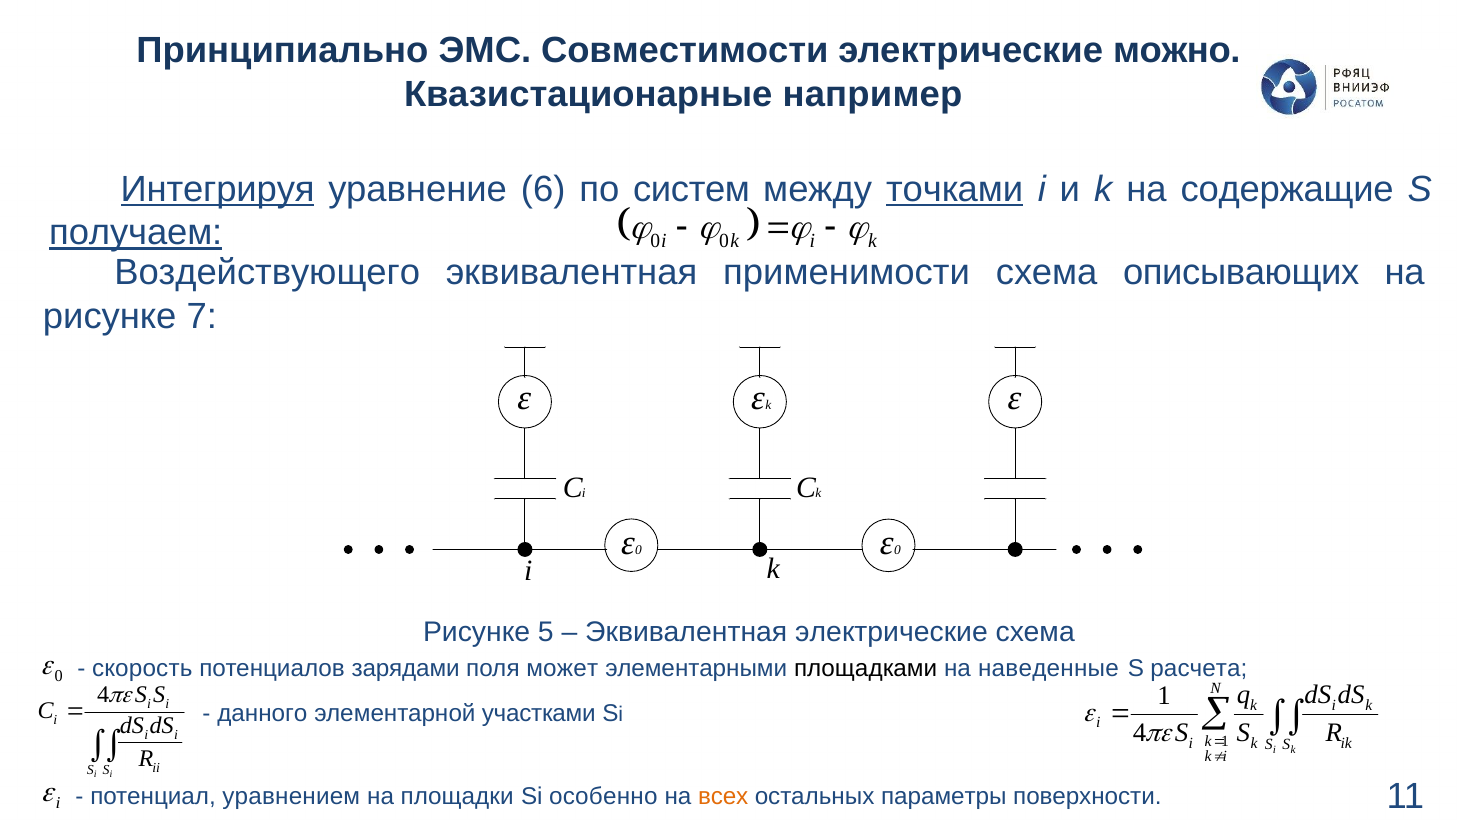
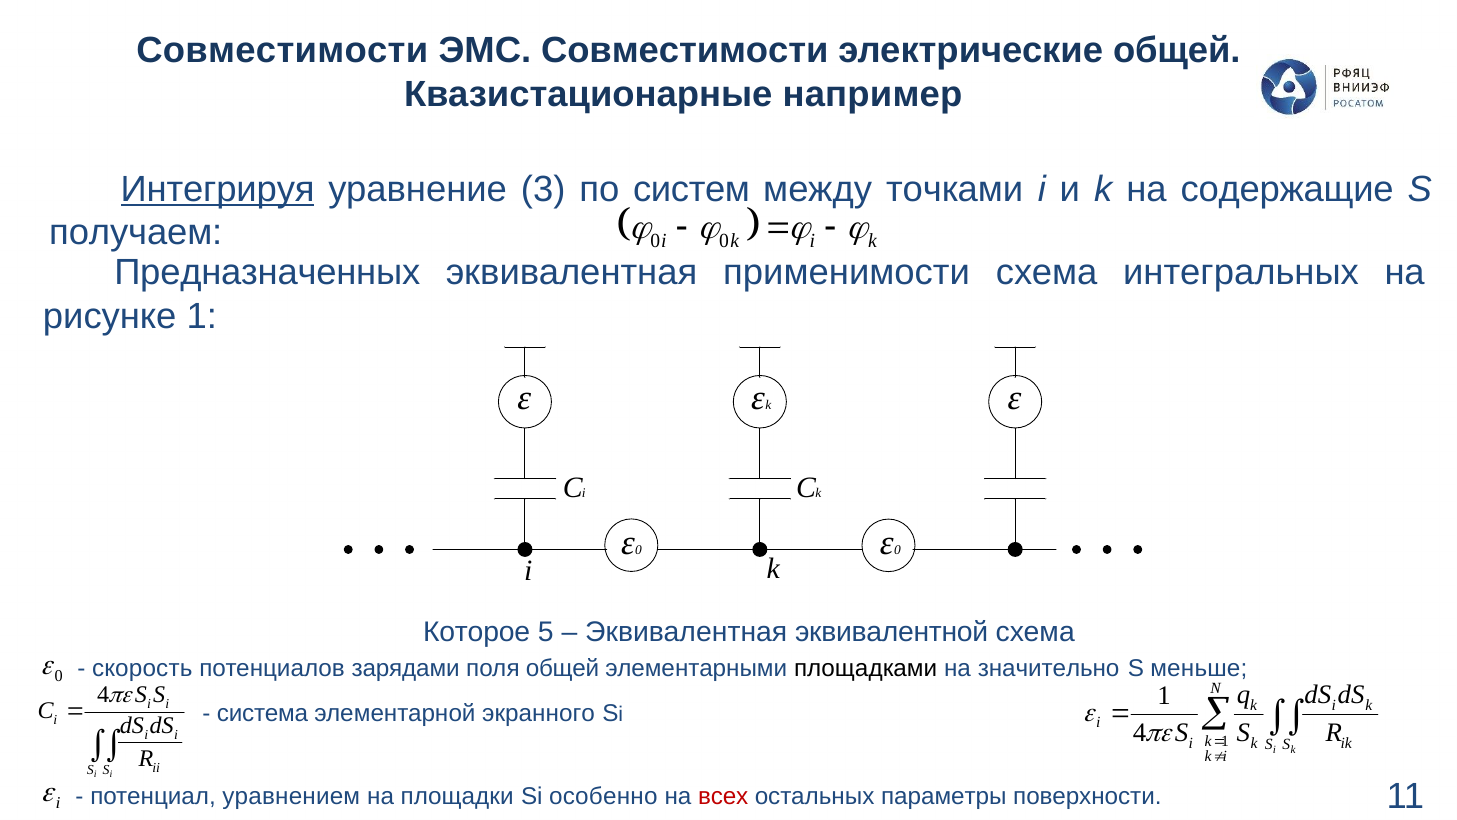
Принципиально: Принципиально -> Совместимости (282, 50)
электрические можно: можно -> общей (1177, 50)
6: 6 -> 3 (543, 189)
точками underline: present -> none (955, 189)
получаем underline: present -> none (136, 233)
Воздействующего: Воздействующего -> Предназначенных (267, 272)
описывающих: описывающих -> интегральных (1241, 272)
рисунке 7: 7 -> 1 (202, 316)
Рисунке: Рисунке -> Которое (477, 632)
Эквивалентная электрические: электрические -> эквивалентной (892, 632)
поля может: может -> общей (563, 668)
наведенные: наведенные -> значительно (1049, 668)
расчета: расчета -> меньше (1199, 668)
данного: данного -> система (262, 714)
участками: участками -> экранного (539, 714)
всех colour: orange -> red (723, 796)
